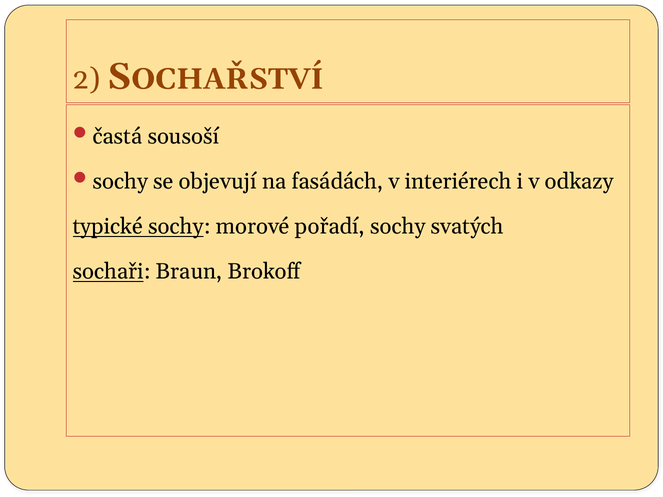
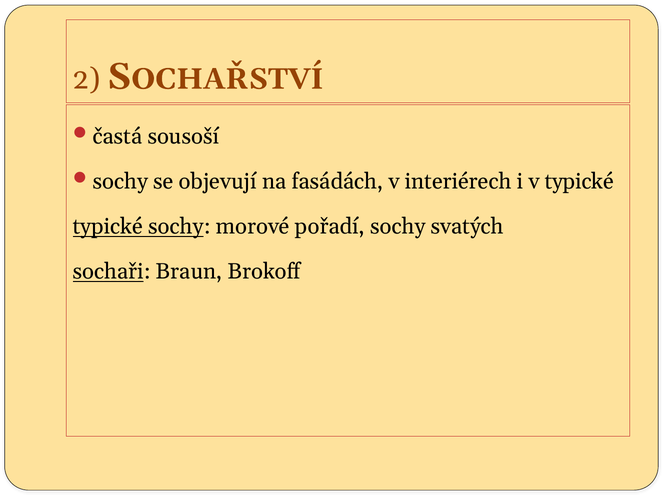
v odkazy: odkazy -> typické (579, 181)
